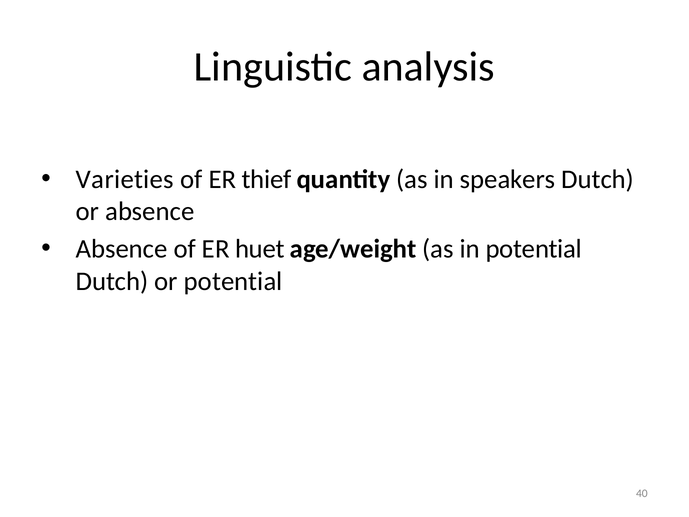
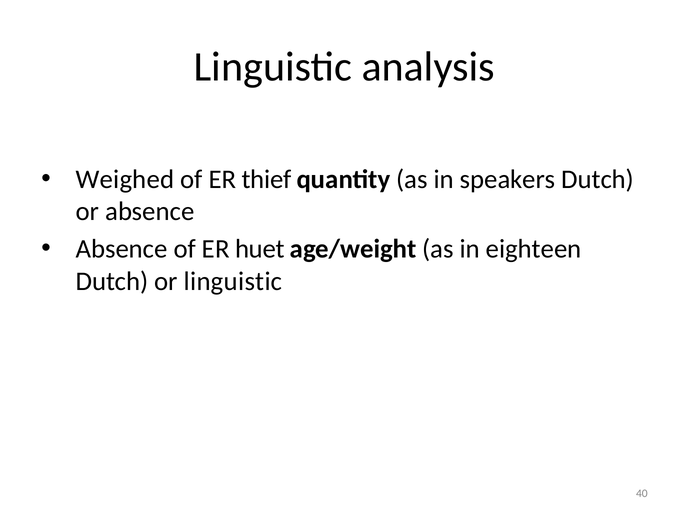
Varieties: Varieties -> Weighed (125, 179)
in potential: potential -> eighteen (534, 249)
or potential: potential -> linguistic (233, 281)
